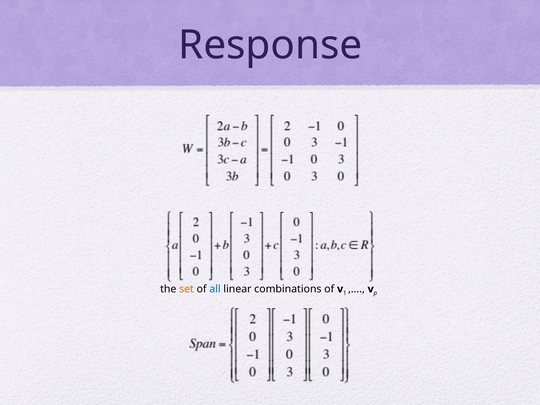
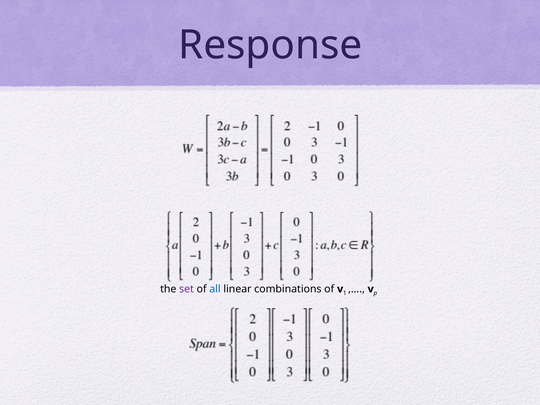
set colour: orange -> purple (186, 289)
